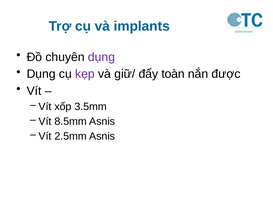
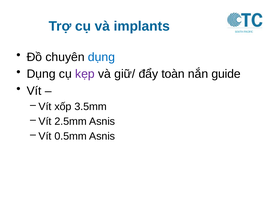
dụng colour: purple -> blue (102, 57)
được: được -> guide (226, 74)
8.5mm: 8.5mm -> 2.5mm (71, 122)
2.5mm: 2.5mm -> 0.5mm (71, 137)
